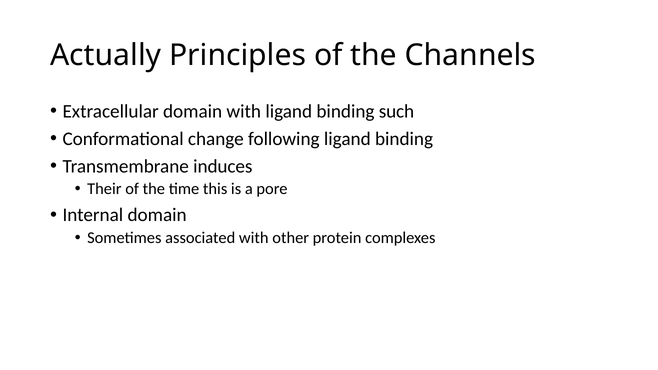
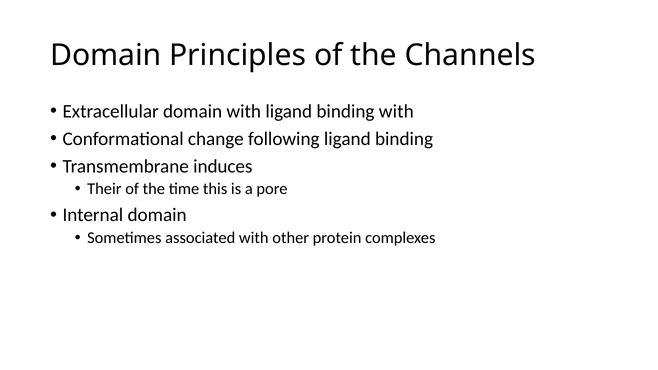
Actually: Actually -> Domain (106, 55)
binding such: such -> with (396, 111)
